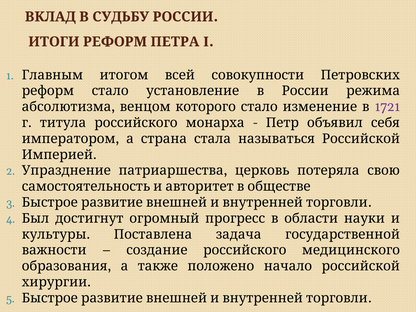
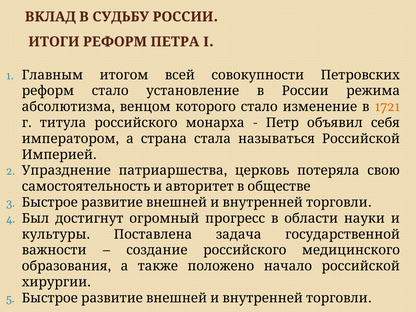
1721 colour: purple -> orange (387, 107)
